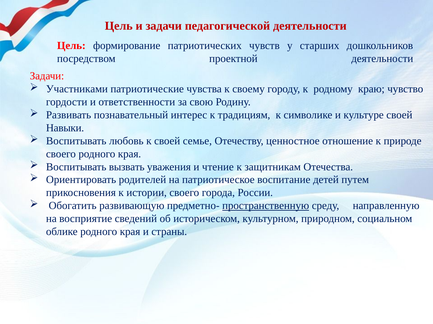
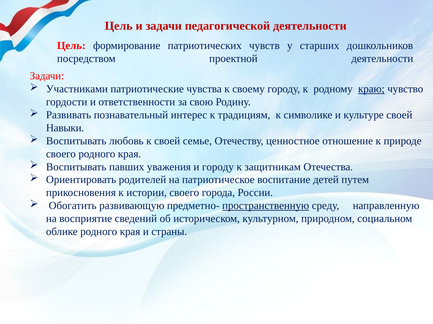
краю underline: none -> present (371, 89)
вызвать: вызвать -> павших (127, 167)
и чтение: чтение -> городу (218, 167)
